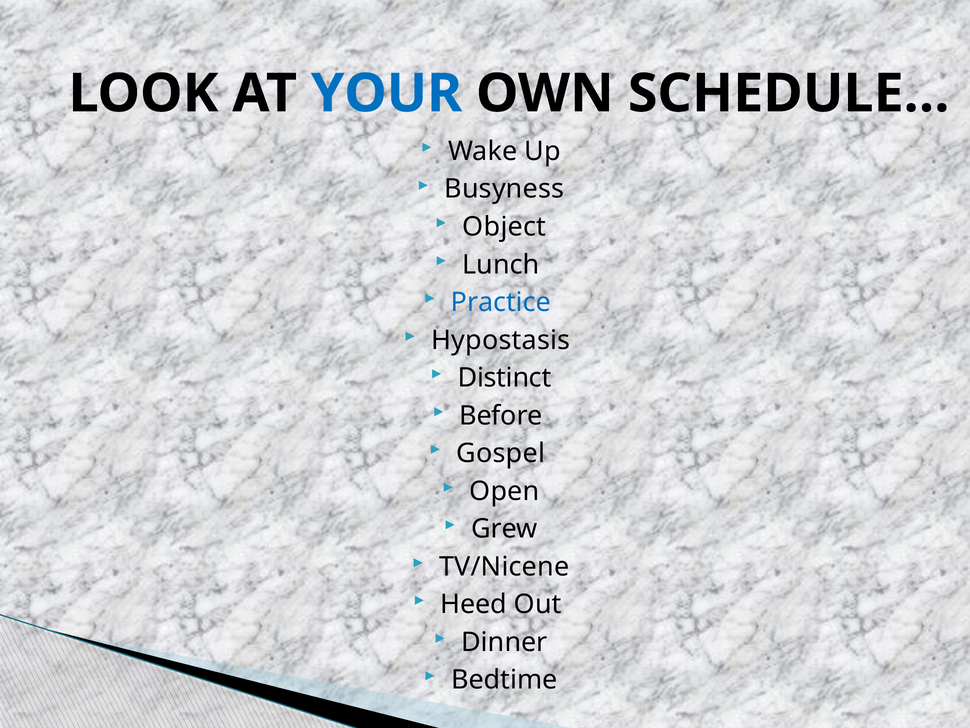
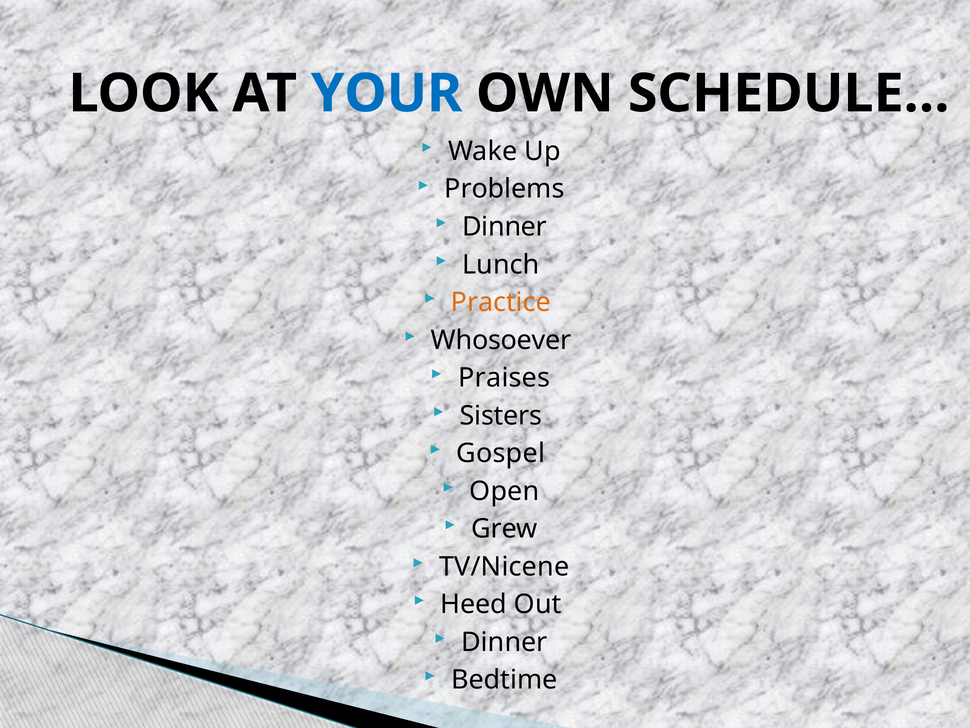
Busyness: Busyness -> Problems (504, 189)
Object: Object -> Dinner (505, 227)
Practice colour: blue -> orange (501, 302)
Hypostasis: Hypostasis -> Whosoever (501, 340)
Distinct: Distinct -> Praises (504, 378)
Before: Before -> Sisters (501, 415)
